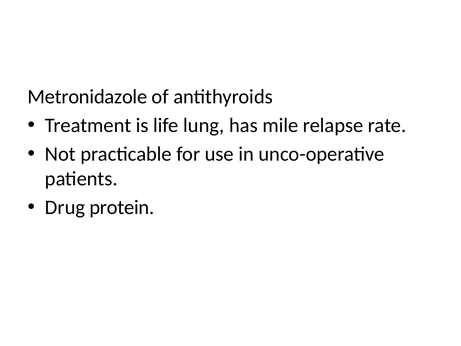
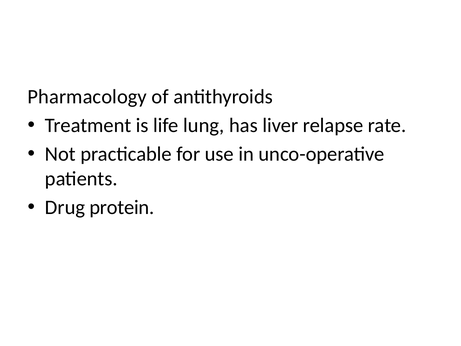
Metronidazole: Metronidazole -> Pharmacology (87, 97)
mile: mile -> liver (280, 125)
